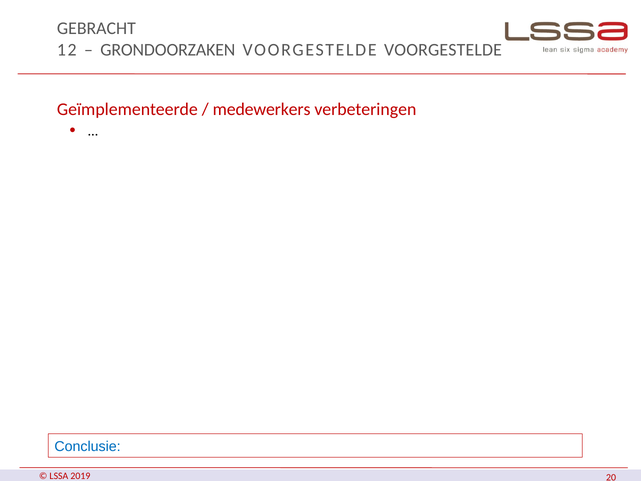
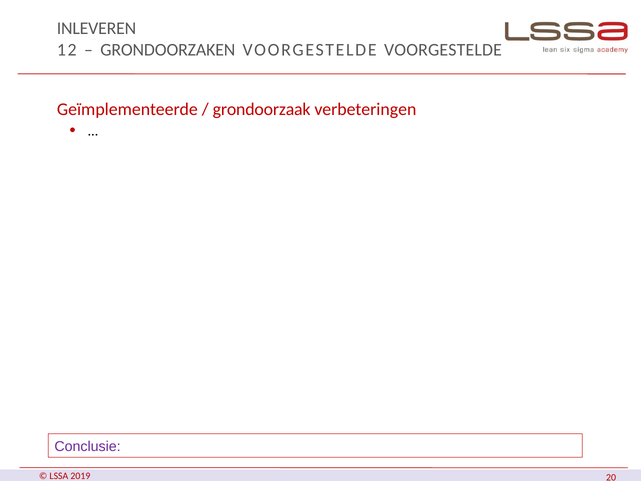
GEBRACHT: GEBRACHT -> INLEVEREN (96, 28)
medewerkers: medewerkers -> grondoorzaak (262, 109)
Conclusie colour: blue -> purple (88, 446)
